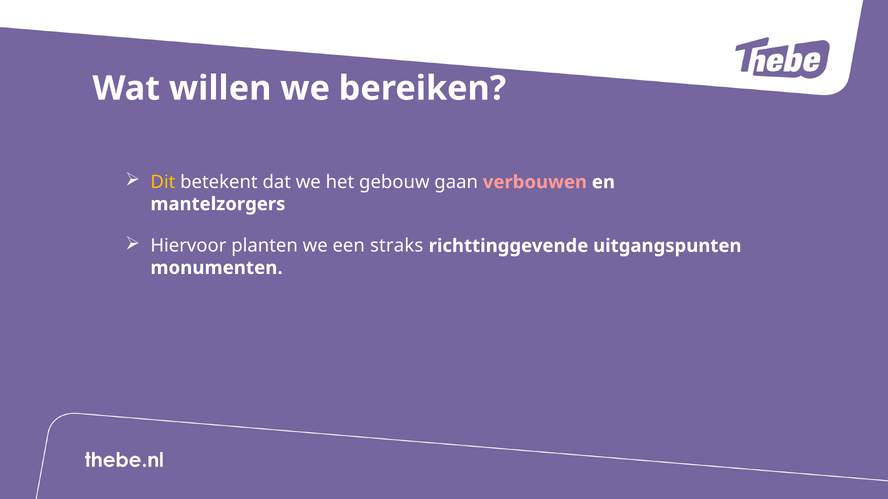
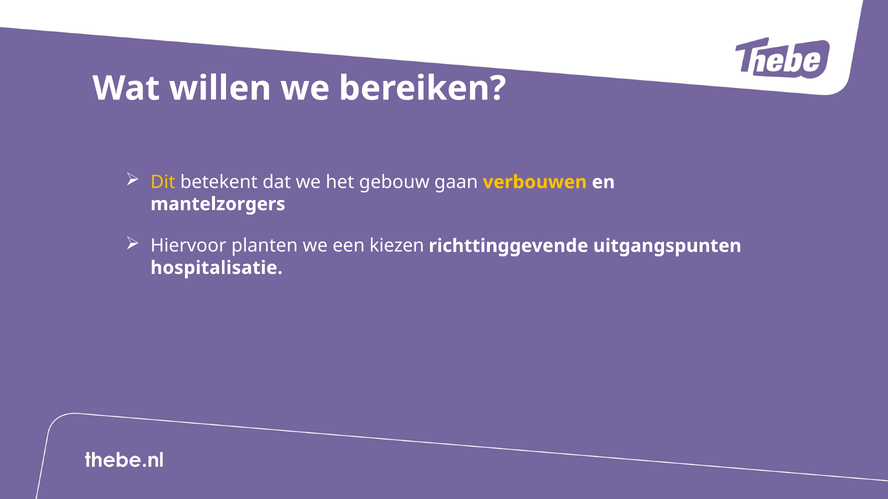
verbouwen colour: pink -> yellow (535, 182)
straks: straks -> kiezen (397, 246)
monumenten: monumenten -> hospitalisatie (217, 268)
